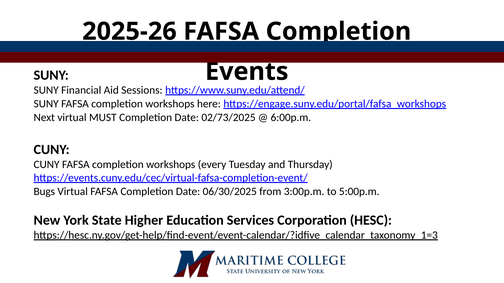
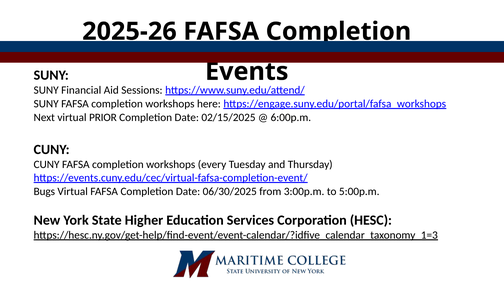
MUST: MUST -> PRIOR (103, 118)
02/73/2025: 02/73/2025 -> 02/15/2025 (229, 118)
